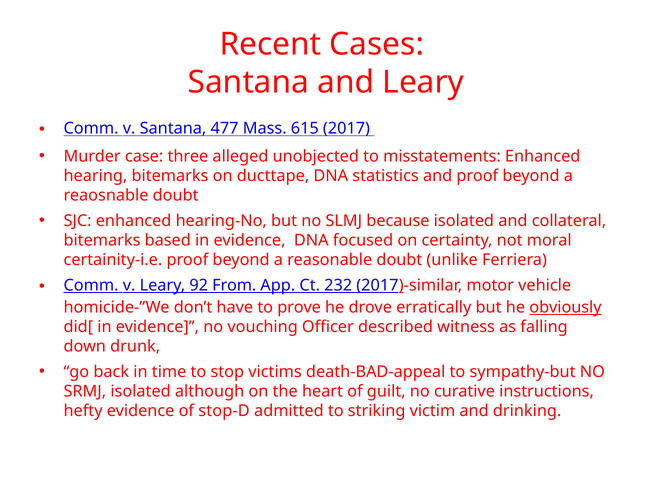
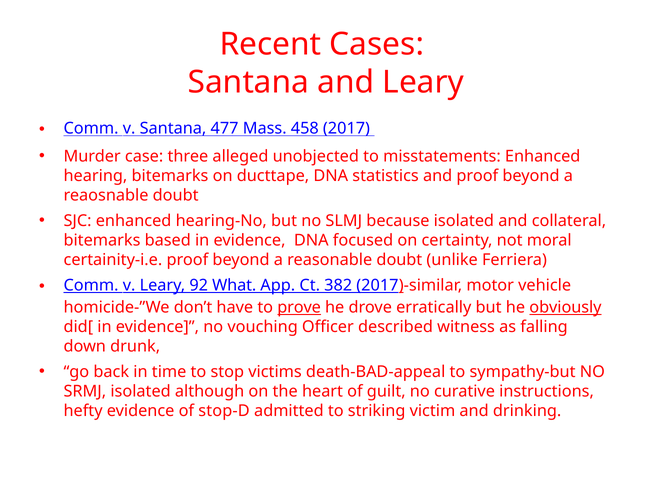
615: 615 -> 458 (305, 128)
From: From -> What (234, 285)
232: 232 -> 382 (338, 285)
prove underline: none -> present (299, 307)
